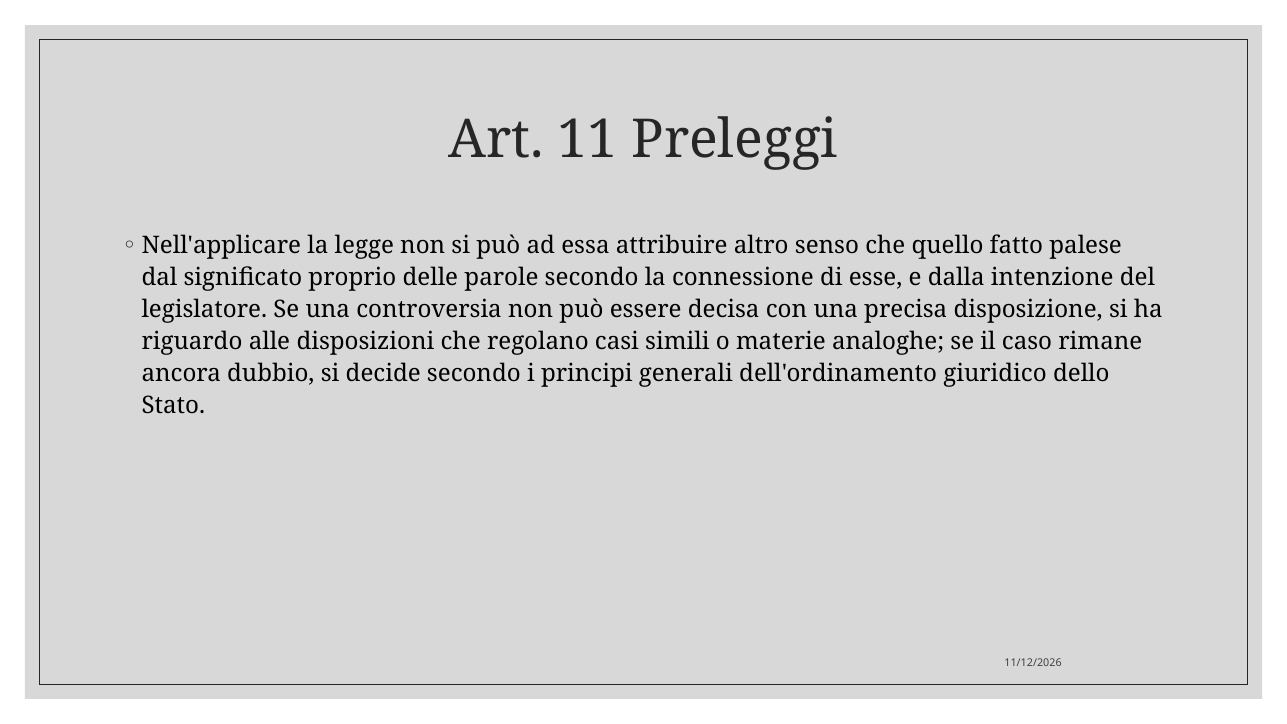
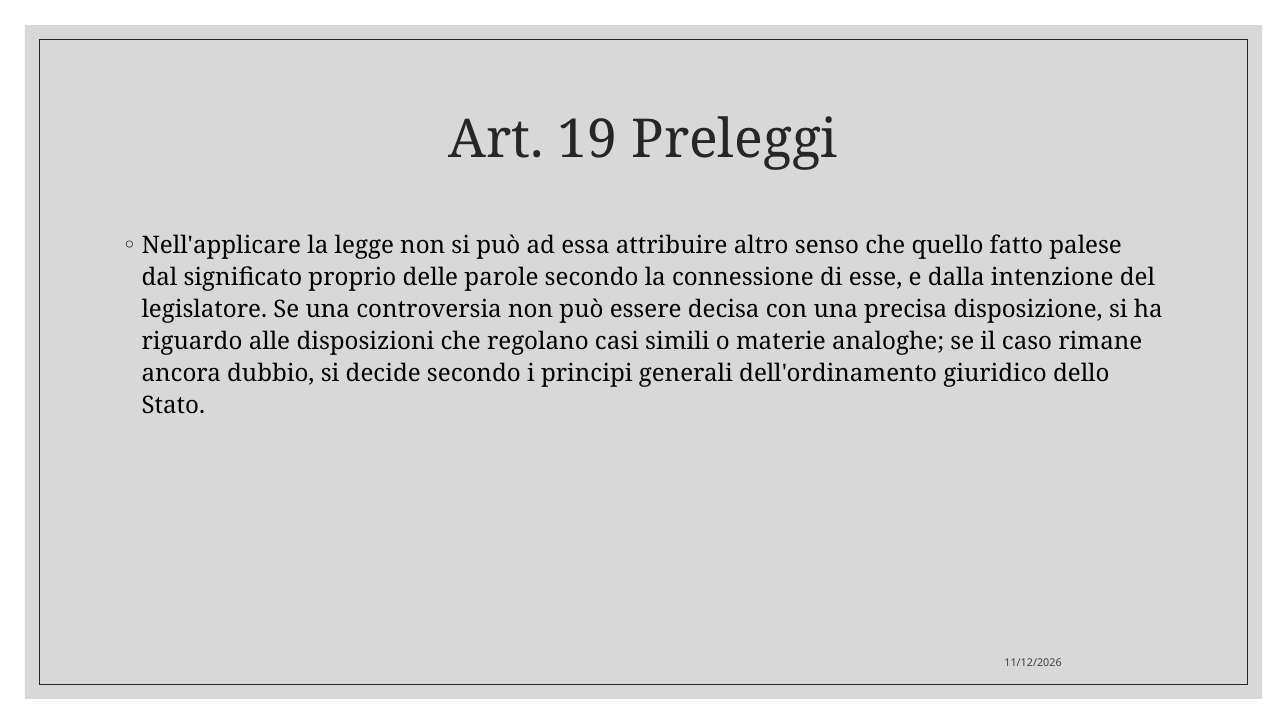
11: 11 -> 19 (588, 140)
